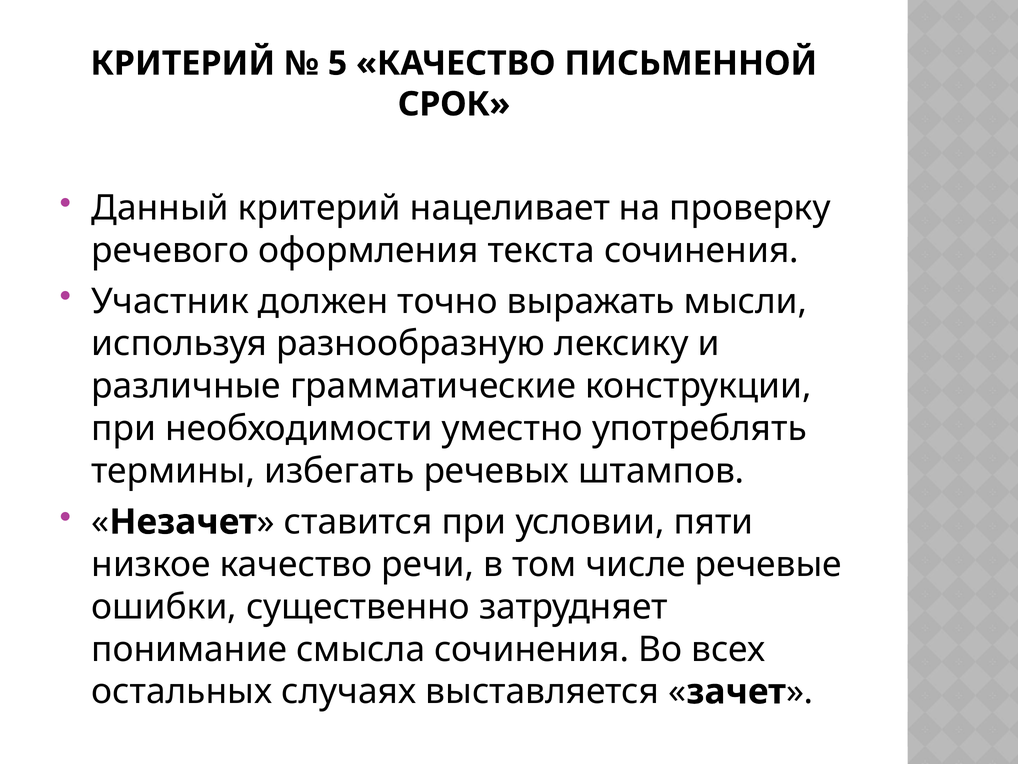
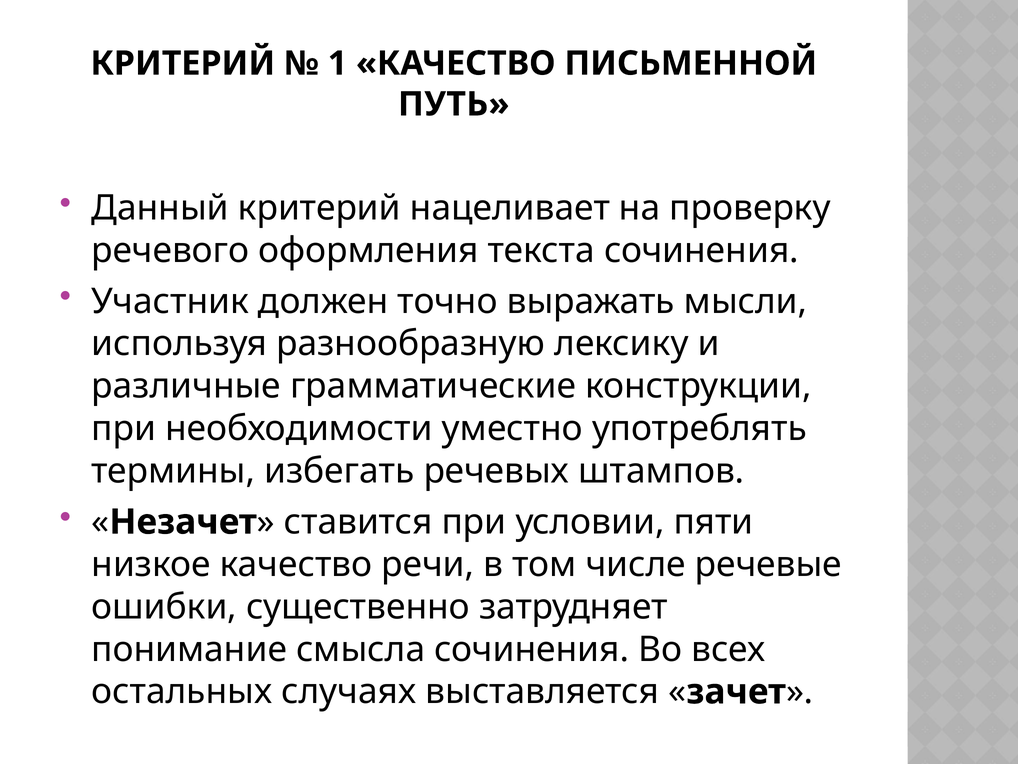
5: 5 -> 1 (337, 63)
СРОК: СРОК -> ПУТЬ (454, 104)
